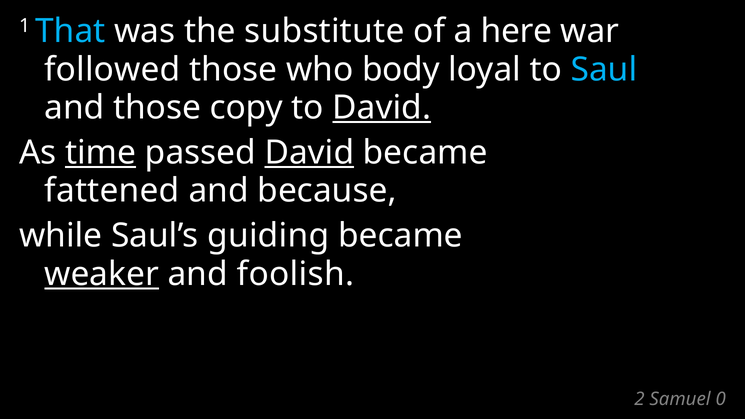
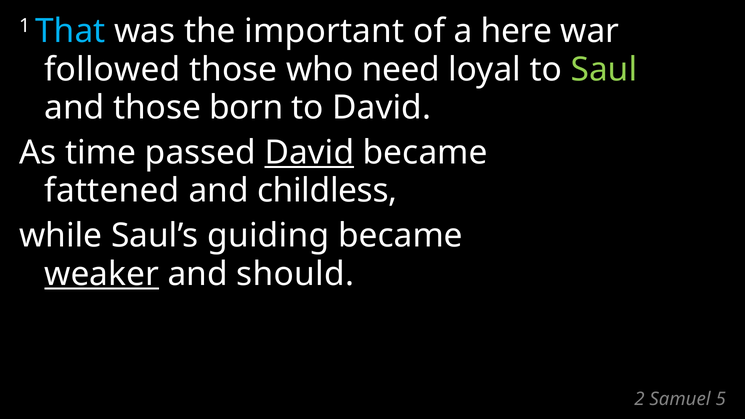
substitute: substitute -> important (324, 31)
body: body -> need (401, 69)
Saul colour: light blue -> light green (604, 69)
copy: copy -> born (246, 108)
David underline: present -> none (382, 108)
time underline: present -> none (101, 153)
because: because -> childless (327, 191)
foolish: foolish -> should (295, 274)
0: 0 -> 5 (721, 399)
